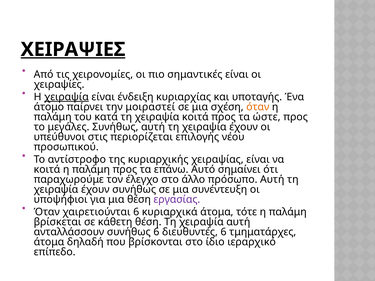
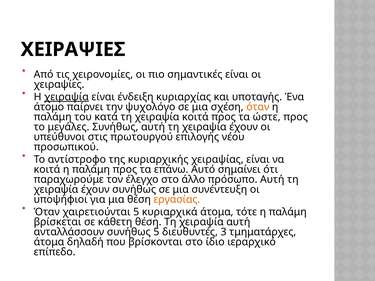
ΧΕΙΡΑΨΙΕΣ underline: present -> none (73, 49)
μοιραστεί: μοιραστεί -> ψυχολόγο (150, 107)
περιορίζεται: περιορίζεται -> πρωτουργού (142, 137)
εργασίας colour: purple -> orange (177, 200)
χαιρετιούνται 6: 6 -> 5 (136, 212)
συνήθως 6: 6 -> 5 (156, 232)
διευθυντές 6: 6 -> 3 (224, 232)
